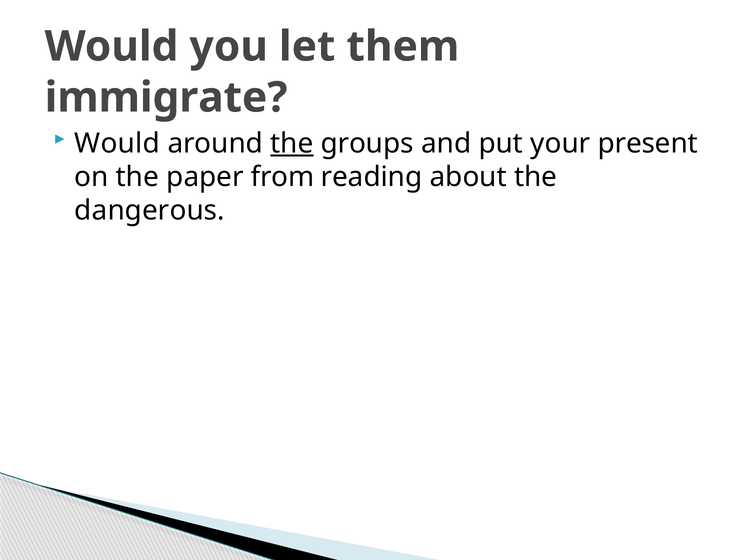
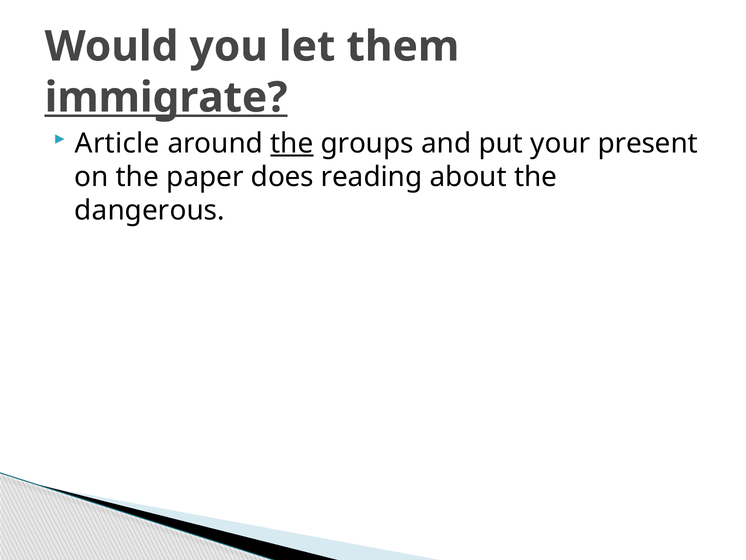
immigrate underline: none -> present (166, 97)
Would: Would -> Article (117, 143)
from: from -> does (282, 177)
